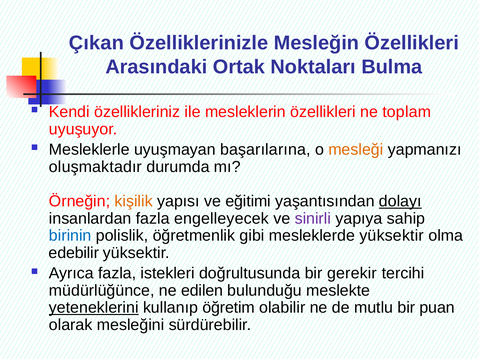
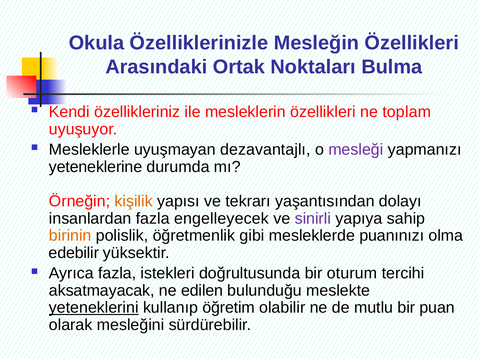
Çıkan: Çıkan -> Okula (96, 43)
başarılarına: başarılarına -> dezavantajlı (265, 150)
mesleği colour: orange -> purple (356, 150)
oluşmaktadır: oluşmaktadır -> yeteneklerine (96, 167)
eğitimi: eğitimi -> tekrarı (248, 201)
dolayı underline: present -> none (400, 201)
birinin colour: blue -> orange (70, 236)
mesleklerde yüksektir: yüksektir -> puanınızı (392, 236)
gerekir: gerekir -> oturum (352, 273)
müdürlüğünce: müdürlüğünce -> aksatmayacak (102, 291)
